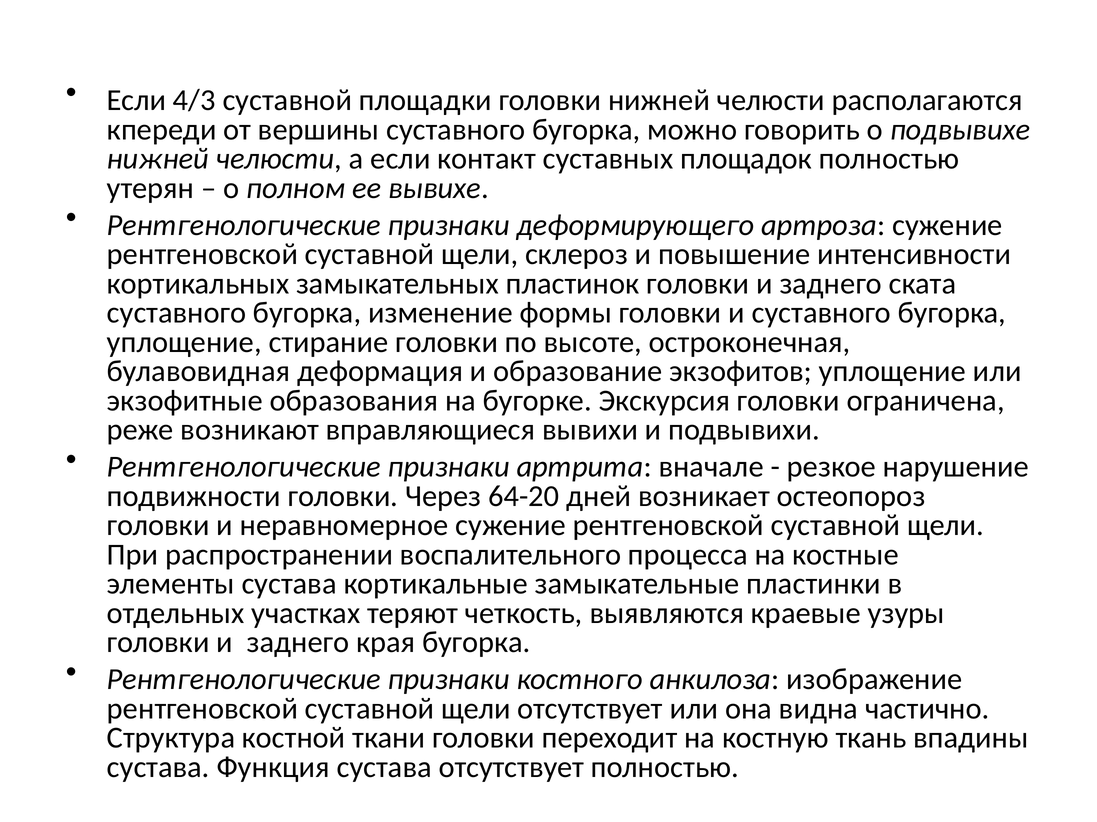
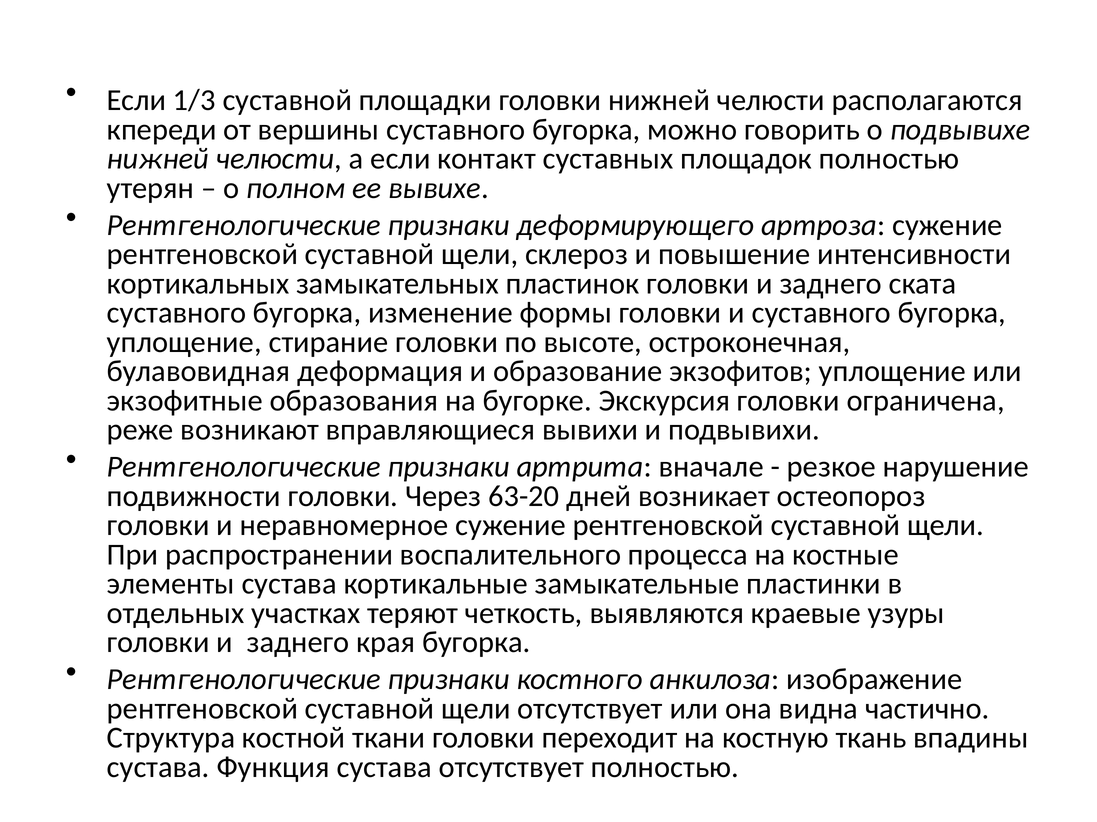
4/3: 4/3 -> 1/3 (194, 100)
64-20: 64-20 -> 63-20 (524, 497)
